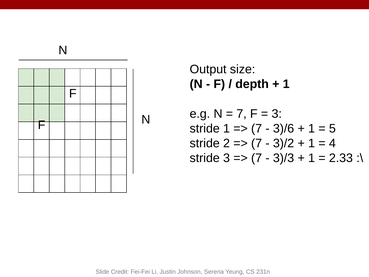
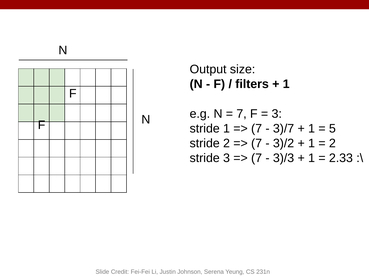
depth: depth -> filters (252, 84)
3)/6: 3)/6 -> 3)/7 (284, 128)
4: 4 -> 2 (332, 143)
